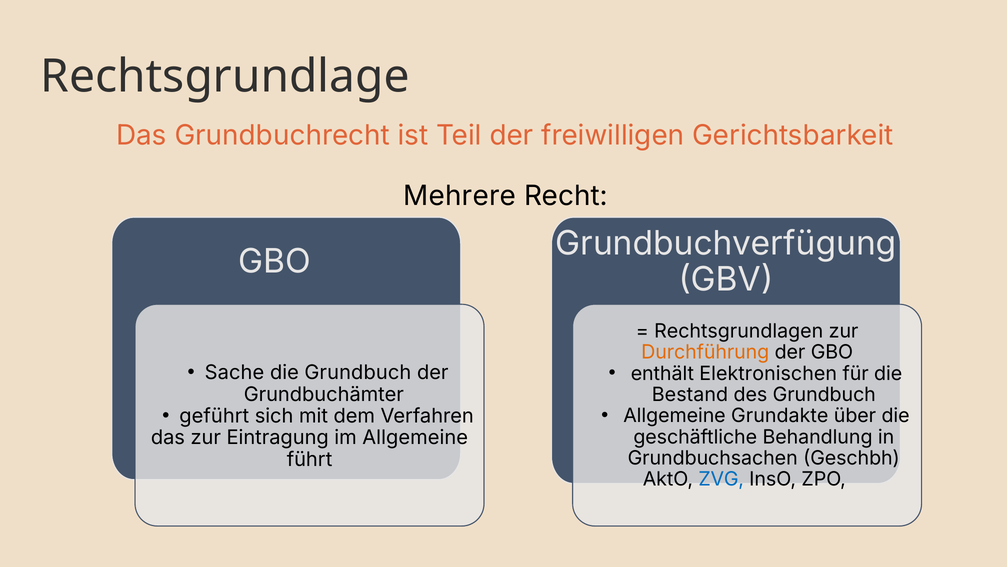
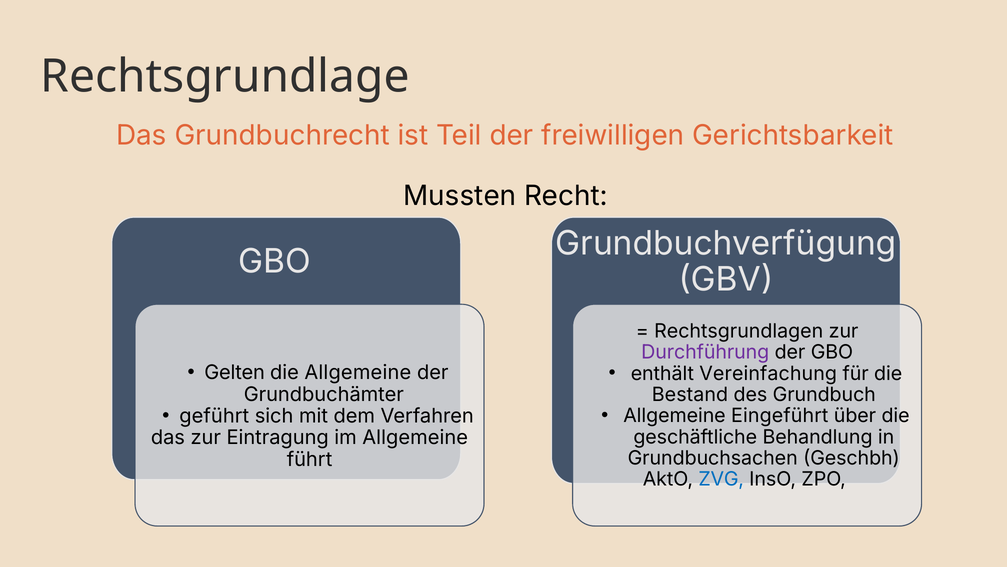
Mehrere: Mehrere -> Mussten (460, 196)
Durchführung colour: orange -> purple (705, 352)
Sache: Sache -> Gelten (235, 372)
die Grundbuch: Grundbuch -> Allgemeine (358, 372)
Elektronischen: Elektronischen -> Vereinfachung (768, 373)
Grundakte: Grundakte -> Eingeführt (780, 416)
